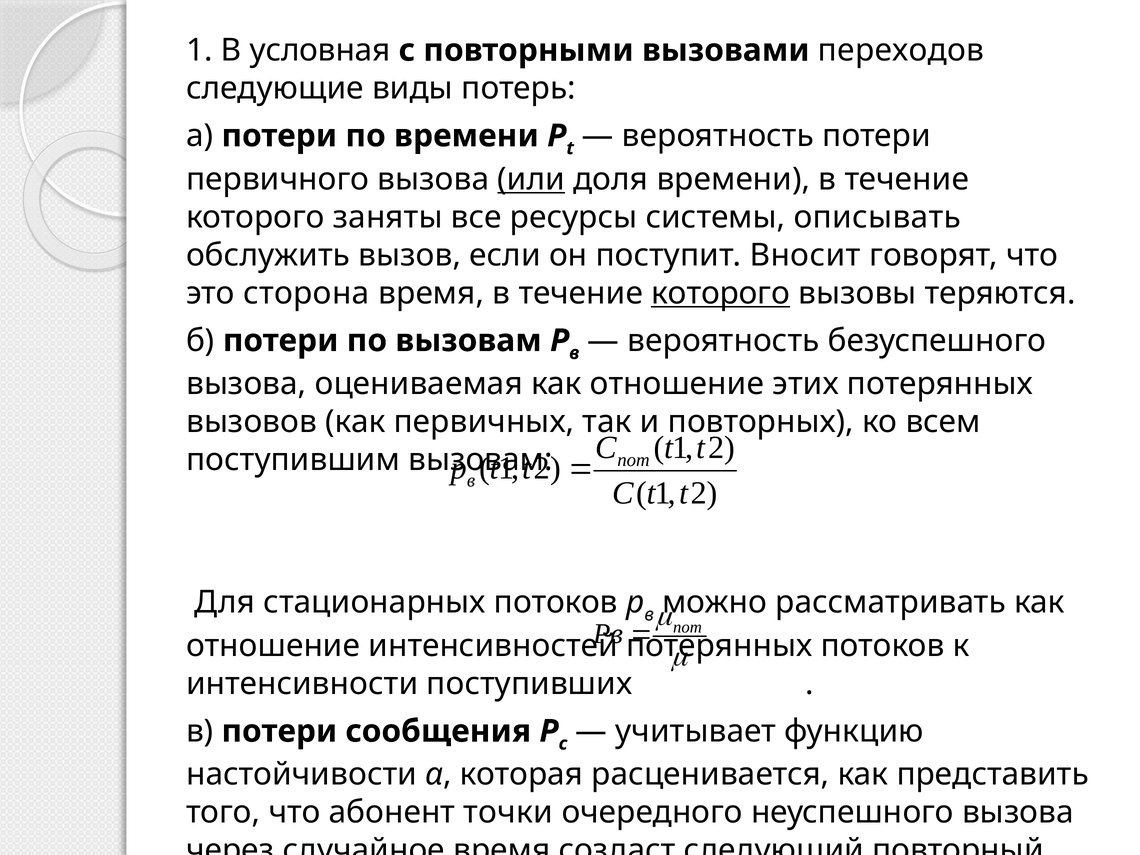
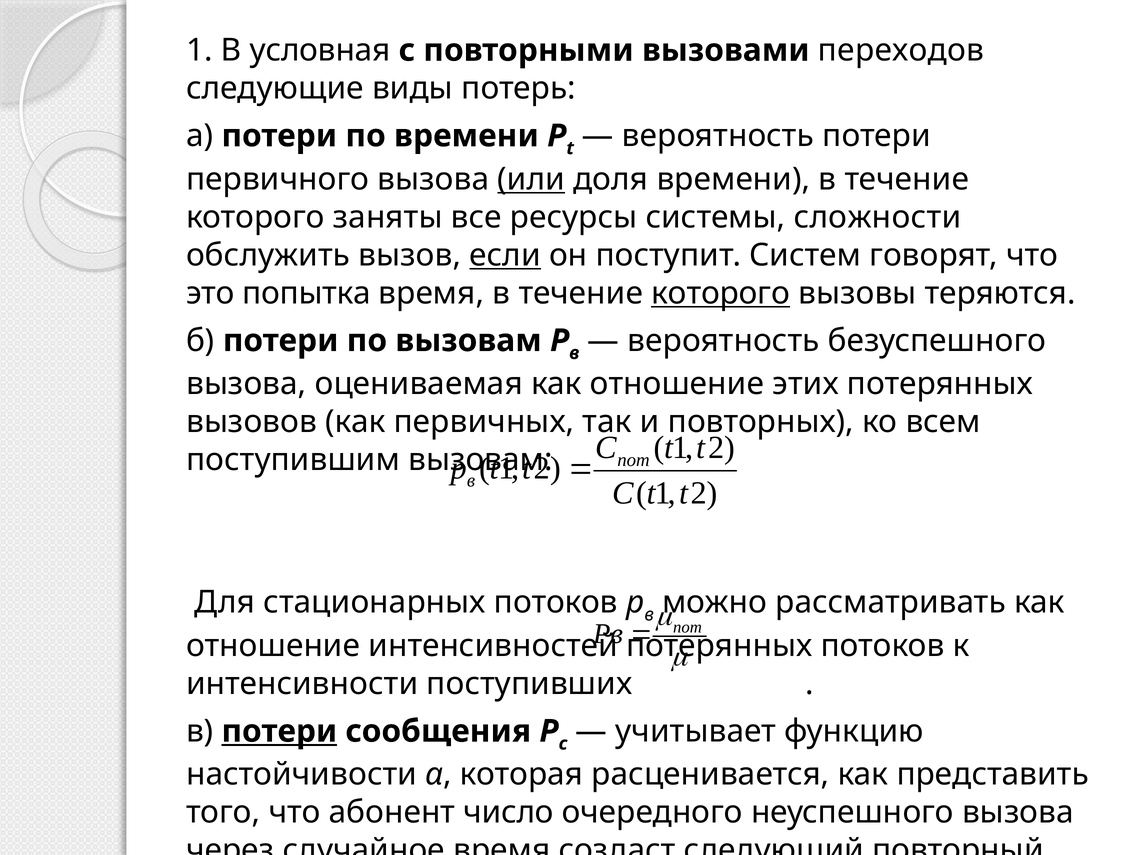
описывать: описывать -> сложности (877, 217)
если underline: none -> present (505, 255)
Вносит: Вносит -> Систем (805, 255)
сторона: сторона -> попытка (307, 293)
потери underline: none -> present (279, 731)
точки: точки -> число (509, 812)
